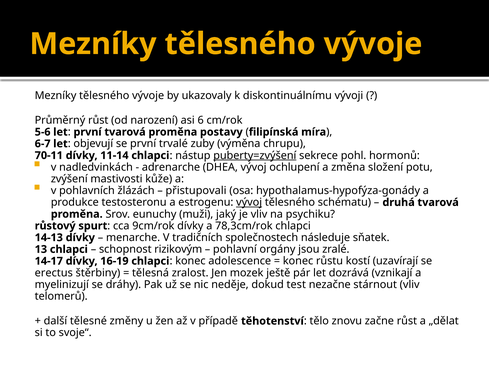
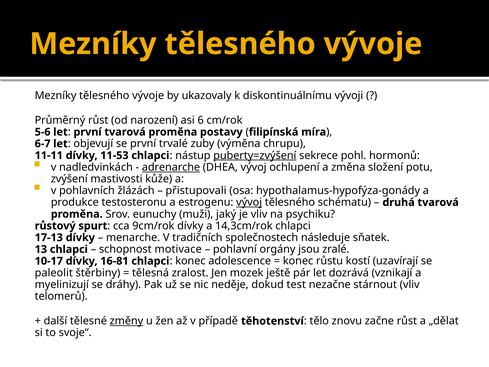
70-11: 70-11 -> 11-11 (49, 155)
11-14: 11-14 -> 11-53 (114, 155)
adrenarche underline: none -> present (171, 167)
78,3cm/rok: 78,3cm/rok -> 14,3cm/rok (244, 226)
14-13: 14-13 -> 17-13 (49, 237)
rizikovým: rizikovým -> motivace (178, 249)
14-17: 14-17 -> 10-17 (49, 261)
16-19: 16-19 -> 16-81 (114, 261)
erectus: erectus -> paleolit (54, 273)
změny underline: none -> present (126, 321)
